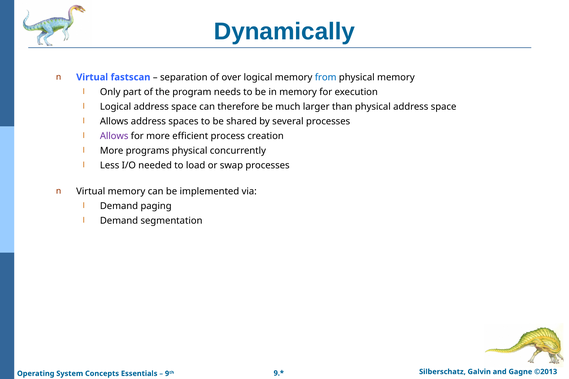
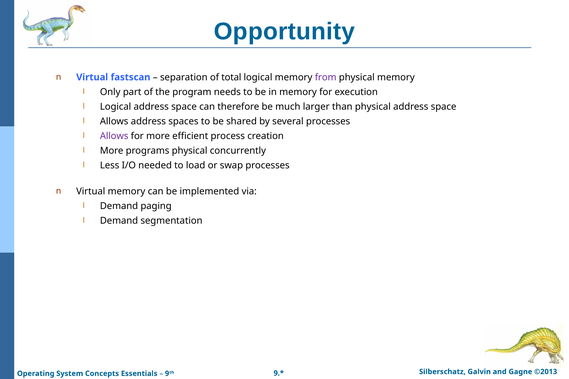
Dynamically: Dynamically -> Opportunity (284, 32)
over: over -> total (231, 77)
from colour: blue -> purple (326, 77)
